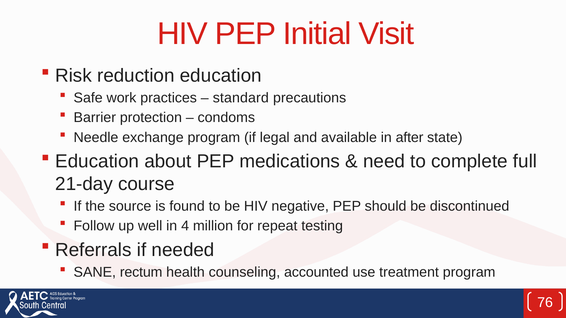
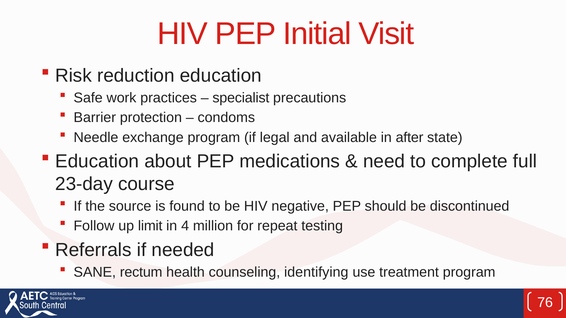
standard: standard -> specialist (241, 98)
21-day: 21-day -> 23-day (84, 184)
well: well -> limit (150, 226)
accounted: accounted -> identifying (316, 272)
